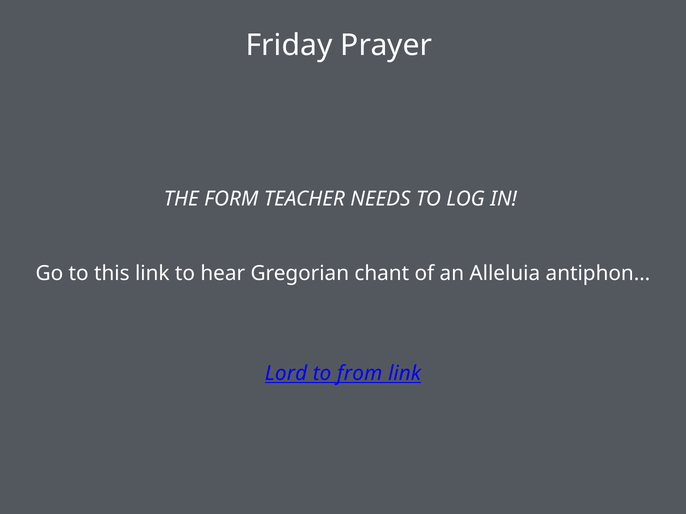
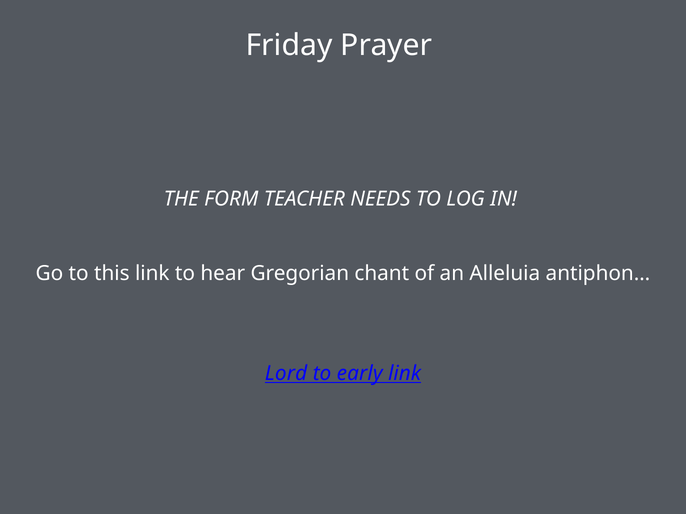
from: from -> early (360, 374)
